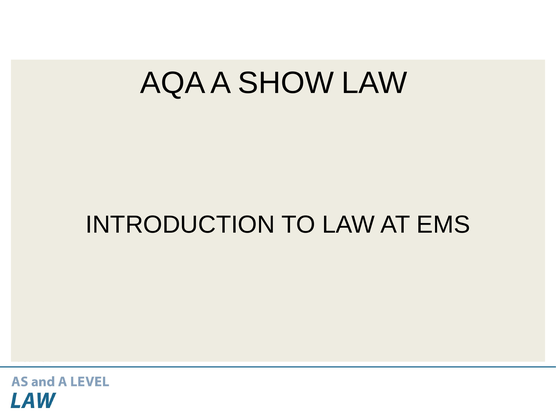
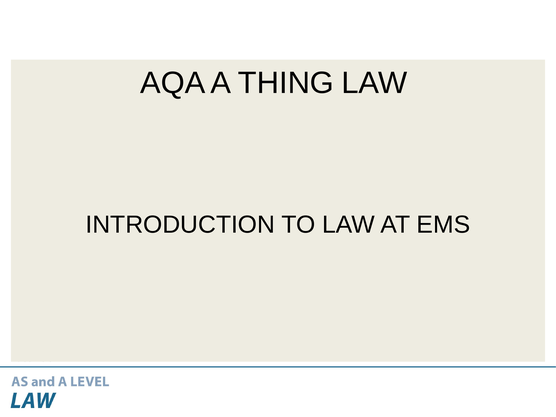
SHOW: SHOW -> THING (286, 83)
